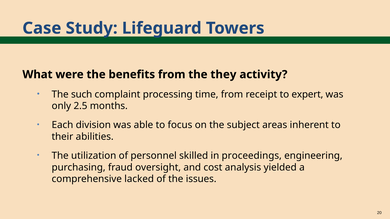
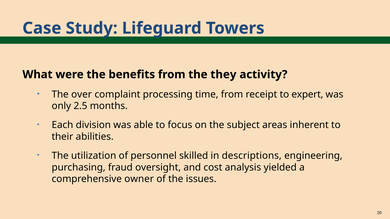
such: such -> over (82, 94)
proceedings: proceedings -> descriptions (252, 156)
lacked: lacked -> owner (139, 179)
